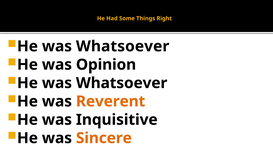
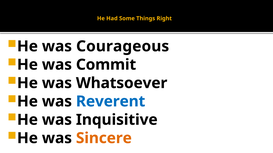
Whatsoever: Whatsoever -> Courageous (123, 46)
Opinion: Opinion -> Commit (106, 65)
Reverent colour: orange -> blue (111, 102)
